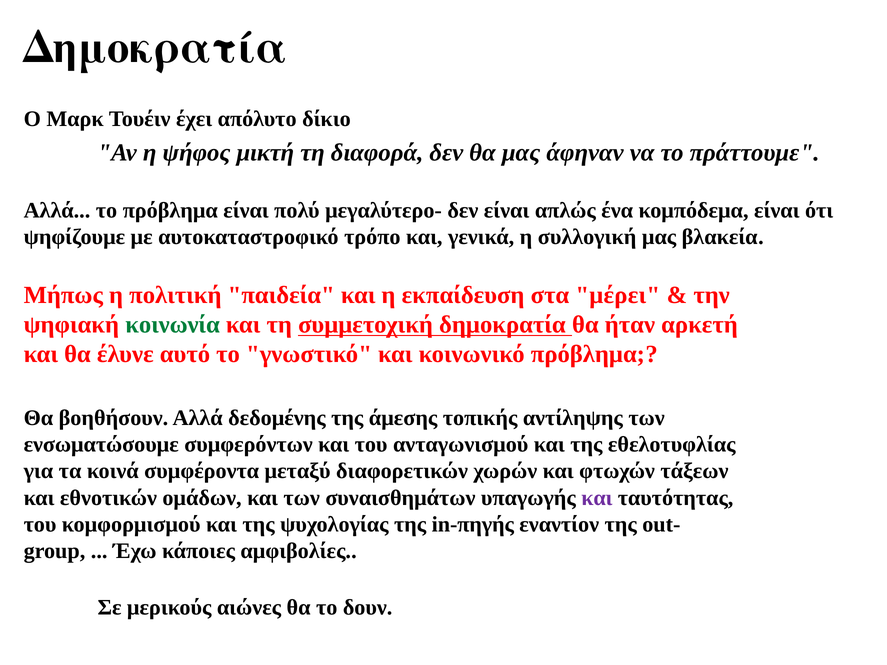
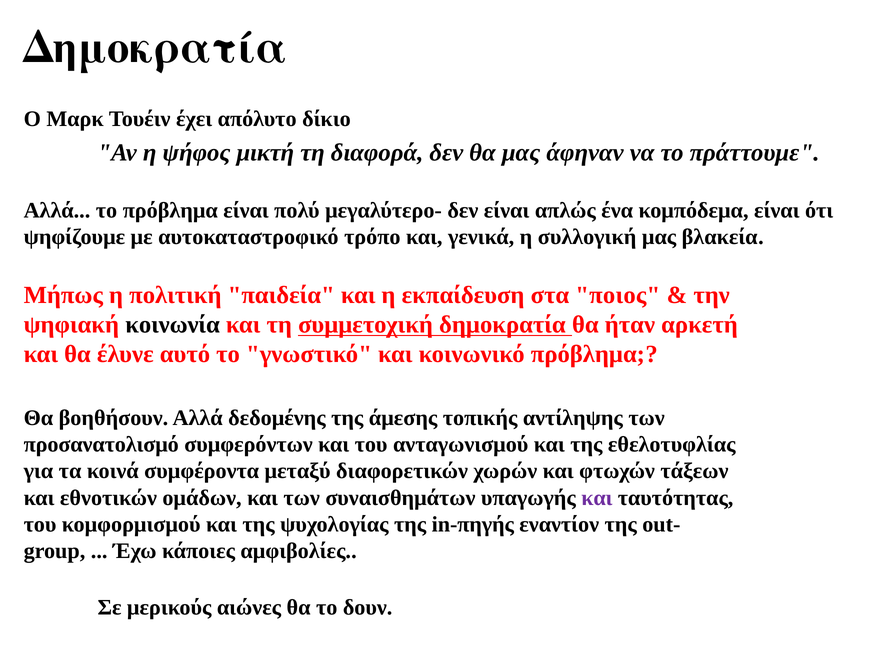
μέρει: μέρει -> ποιος (618, 295)
κοινωνία colour: green -> black (173, 325)
ενσωματώσουμε: ενσωματώσουμε -> προσανατολισμό (101, 445)
